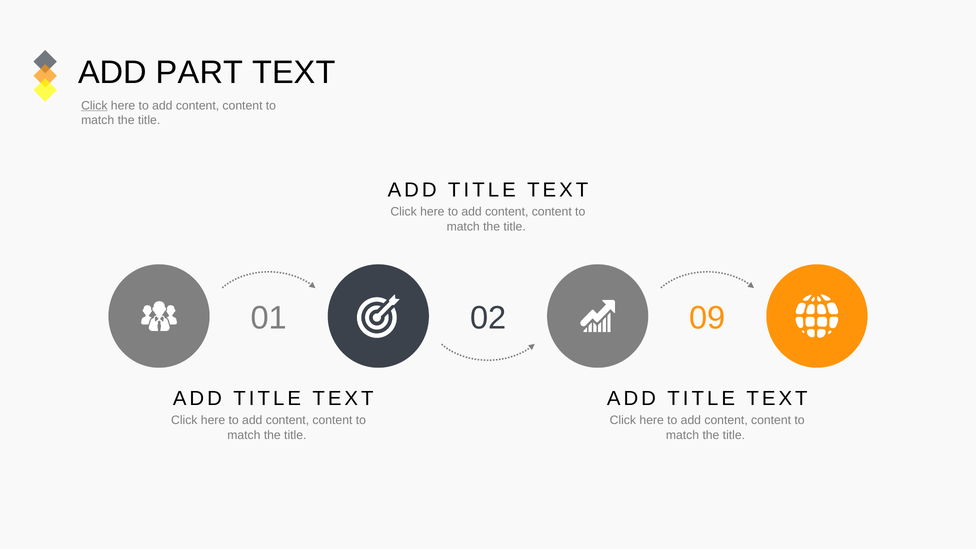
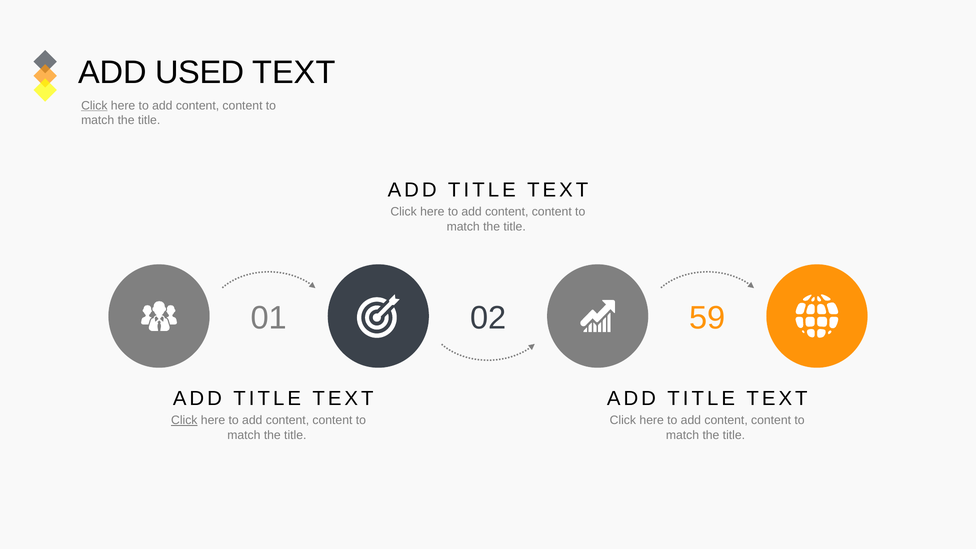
PART: PART -> USED (200, 73)
09: 09 -> 59 (707, 318)
Click underline: none -> present (184, 421)
